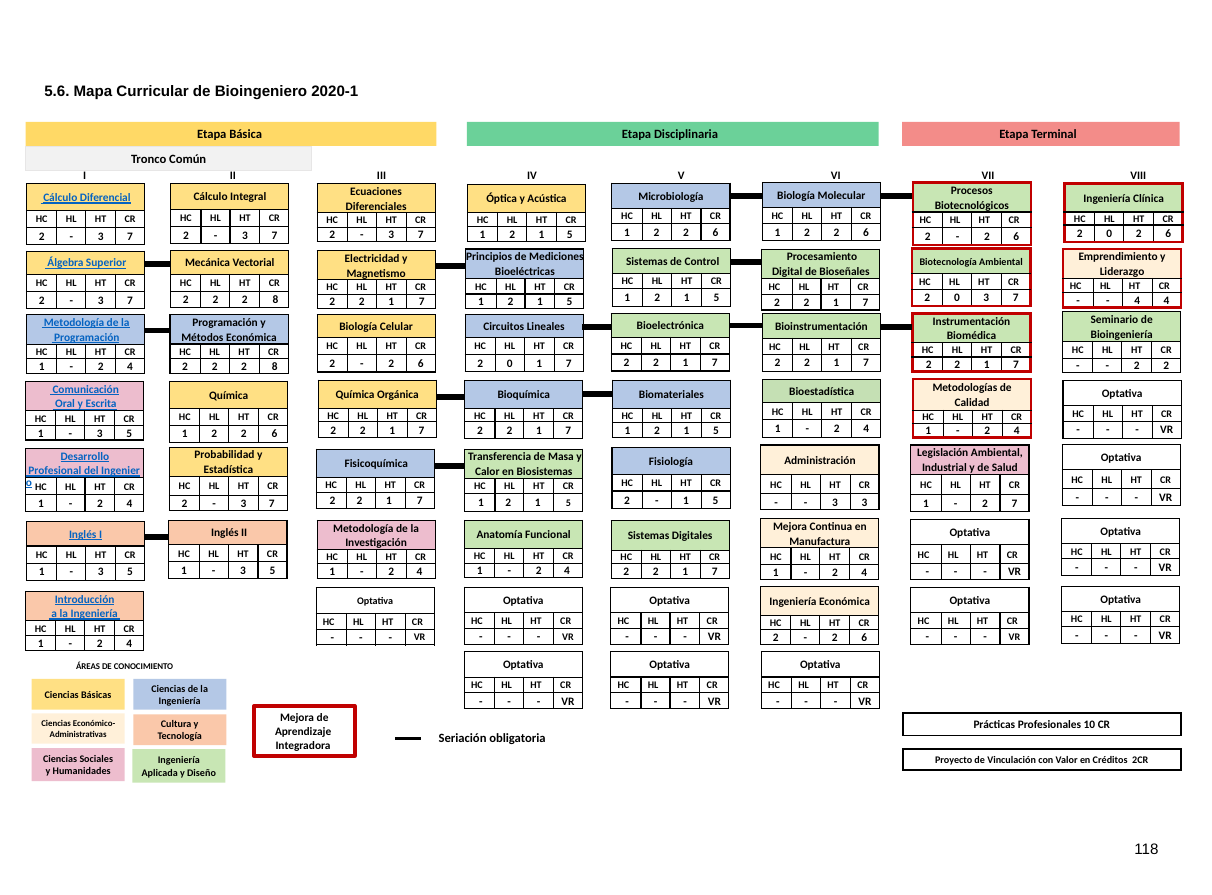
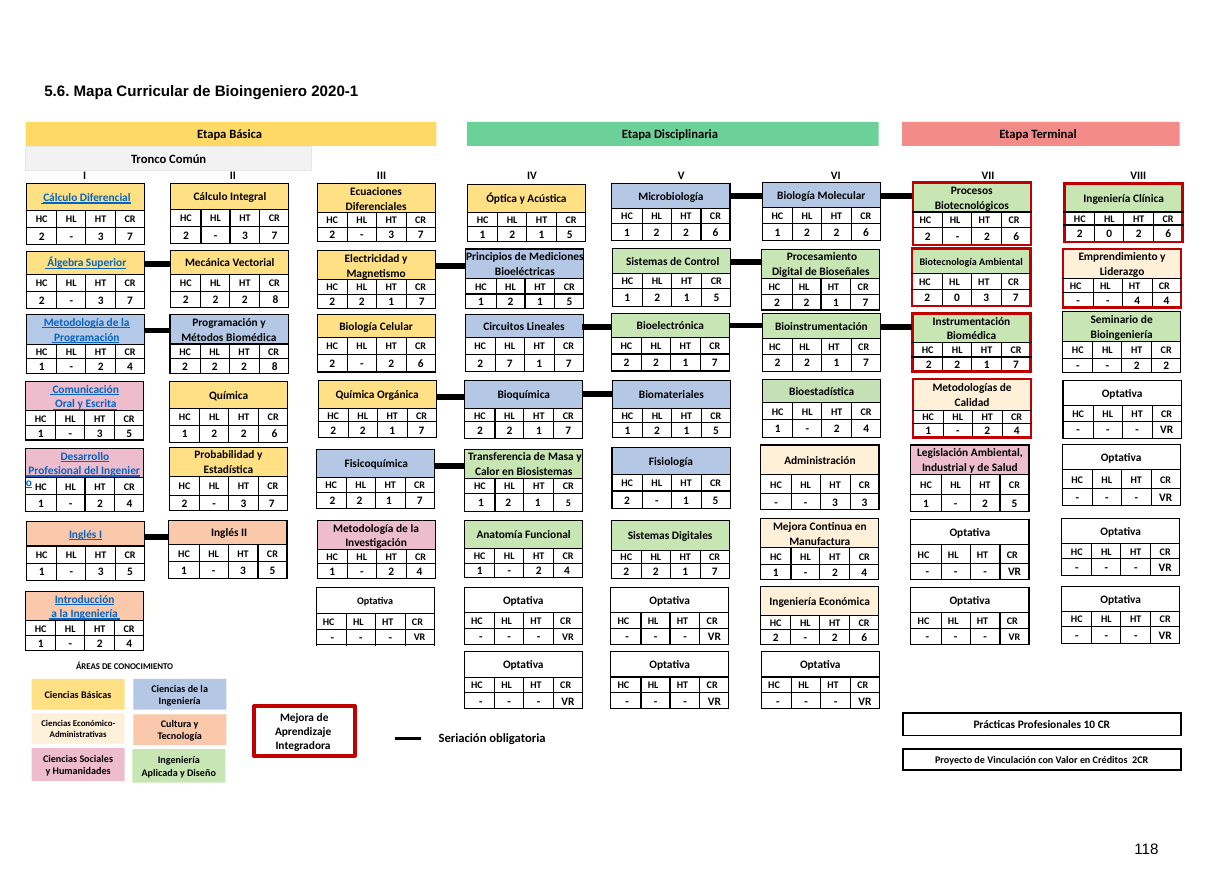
Métodos Económica: Económica -> Biomédica (251, 337)
0: 0 -> 7 (510, 363)
2 7: 7 -> 5 (1015, 503)
